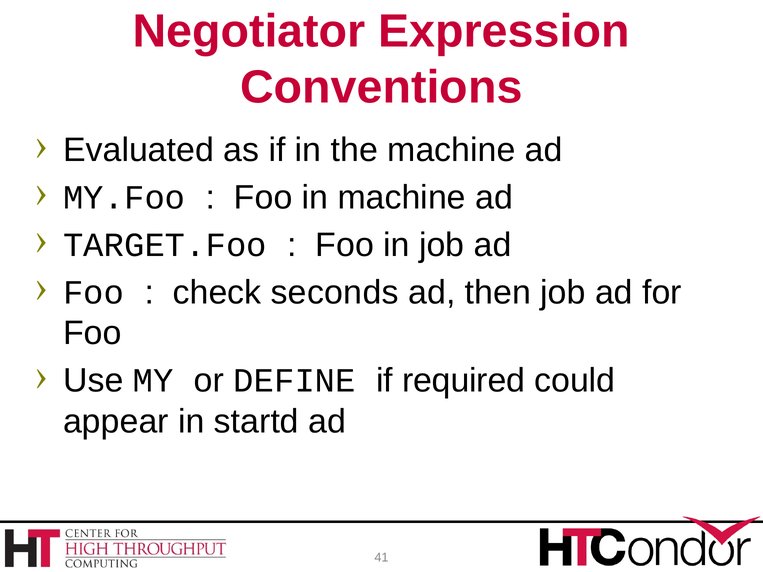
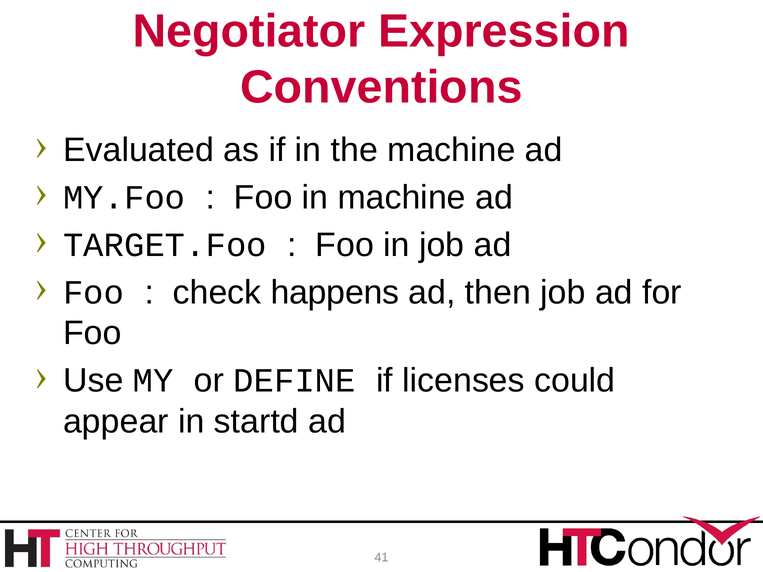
seconds: seconds -> happens (335, 293)
required: required -> licenses (464, 381)
